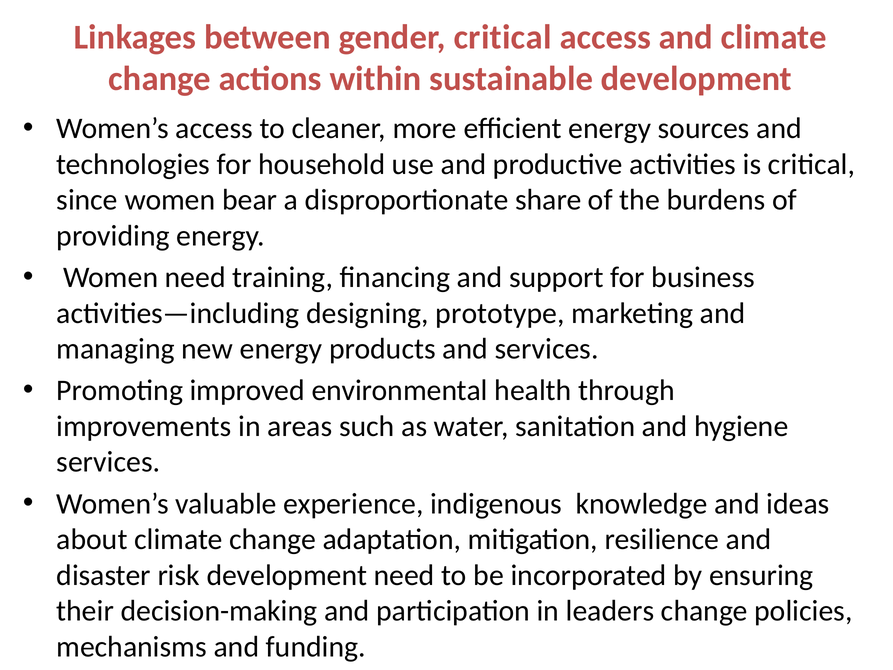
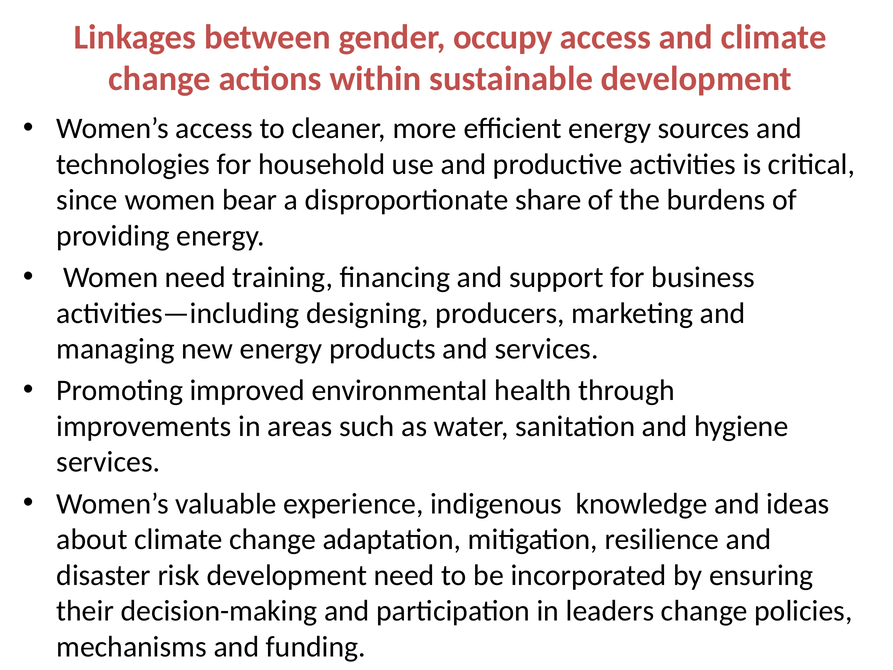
gender critical: critical -> occupy (503, 37)
prototype: prototype -> producers (500, 313)
